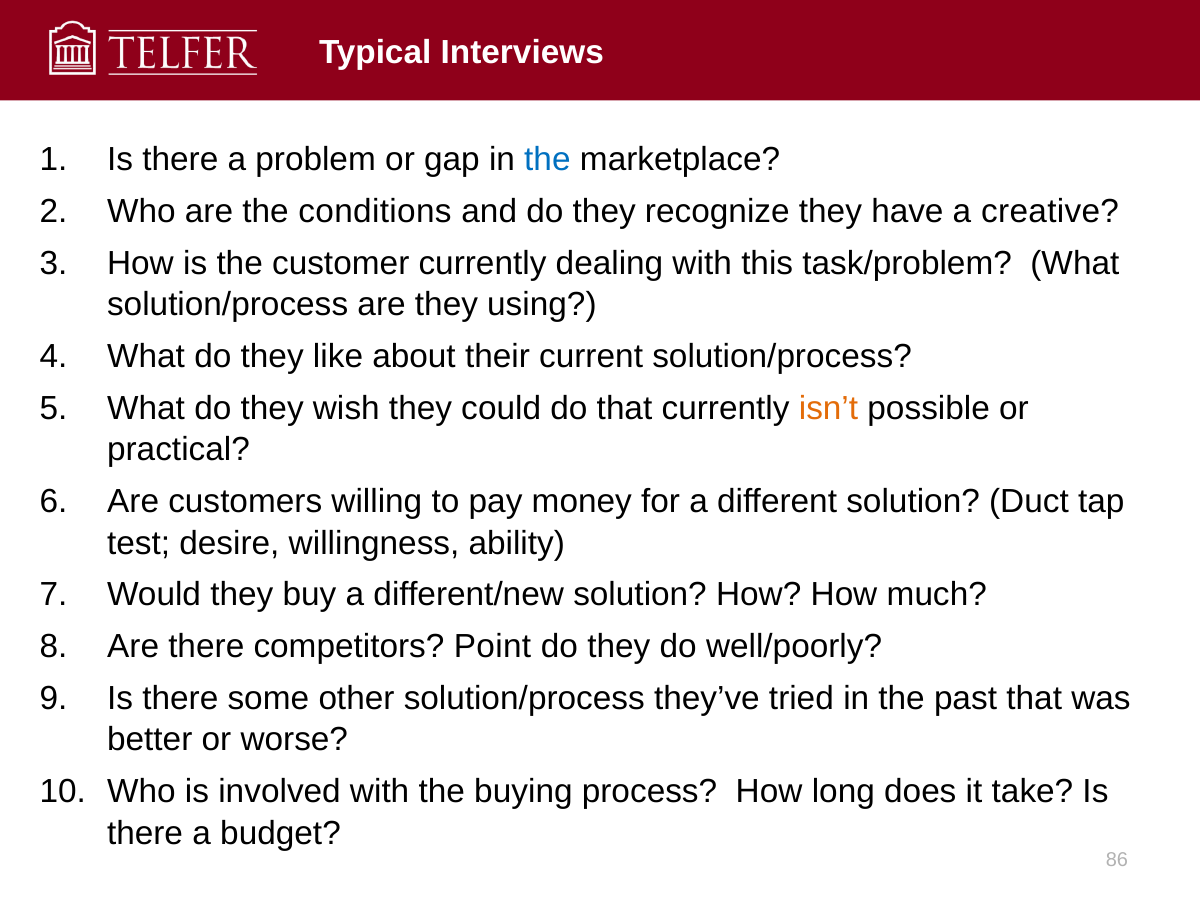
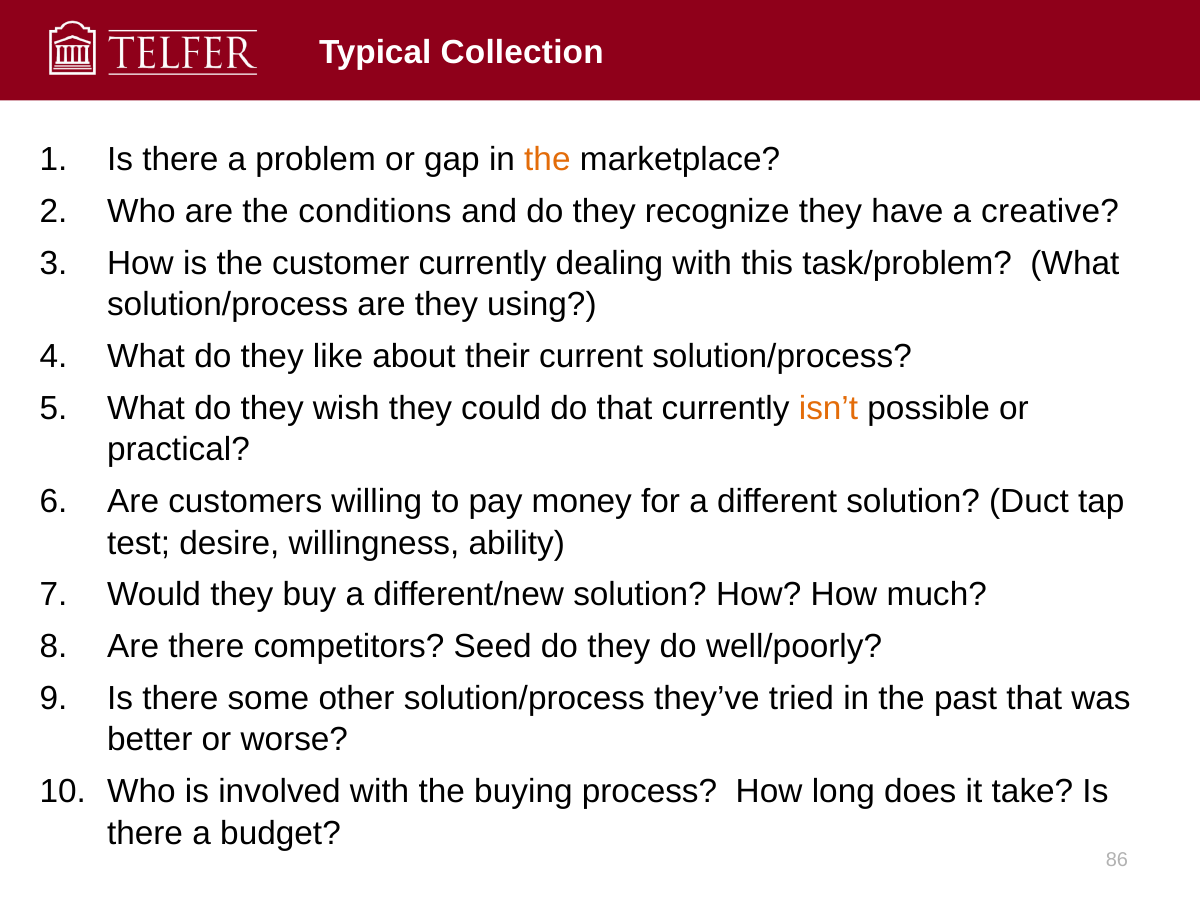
Interviews: Interviews -> Collection (522, 52)
the colour: blue -> orange (547, 160)
Point: Point -> Seed (493, 646)
